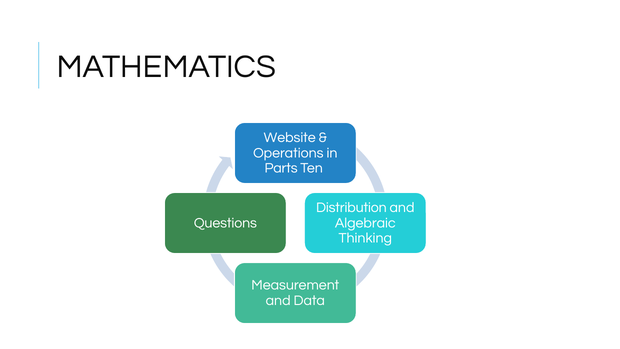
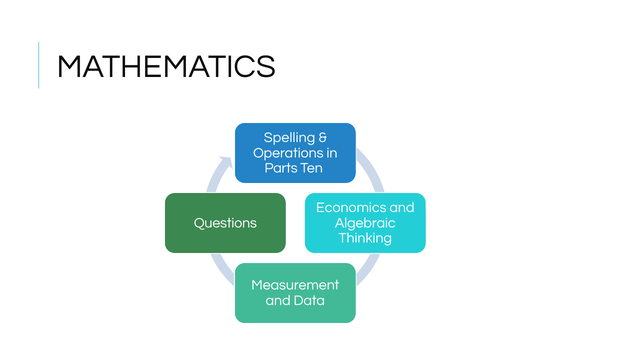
Website: Website -> Spelling (290, 137)
Distribution: Distribution -> Economics (351, 207)
